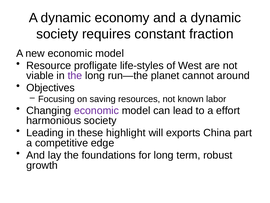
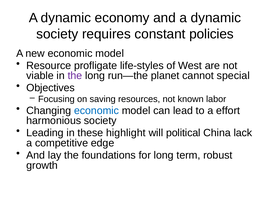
fraction: fraction -> policies (211, 34)
around: around -> special (233, 75)
economic colour: purple -> blue (97, 110)
exports: exports -> political (183, 133)
part: part -> lack (243, 133)
